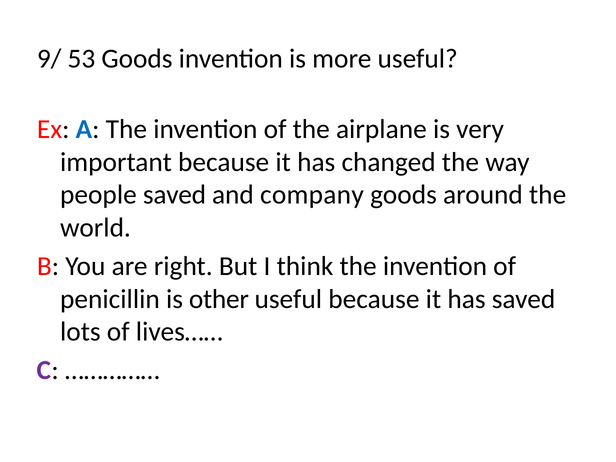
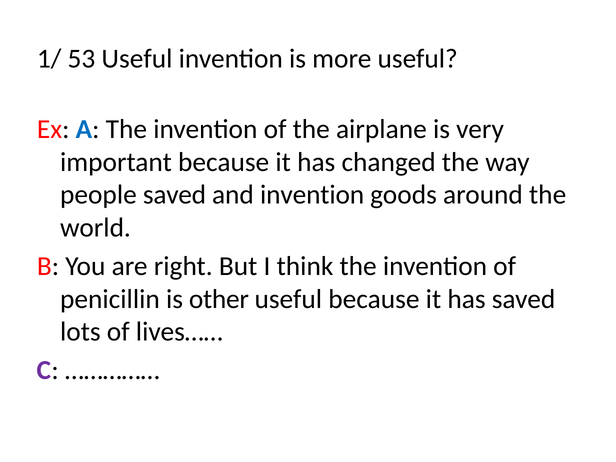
9/: 9/ -> 1/ (49, 59)
53 Goods: Goods -> Useful (137, 59)
and company: company -> invention (312, 195)
